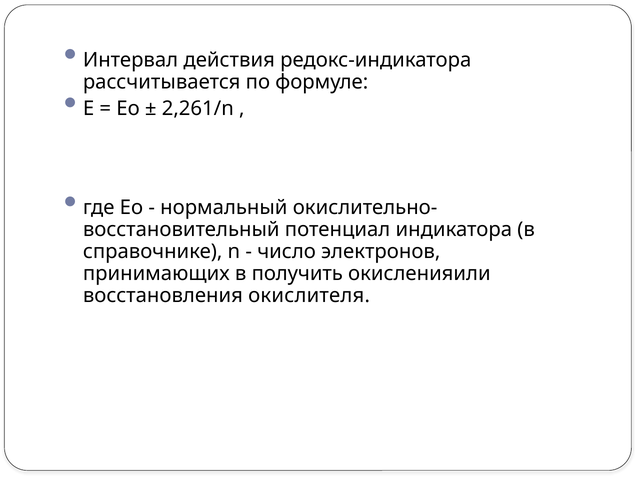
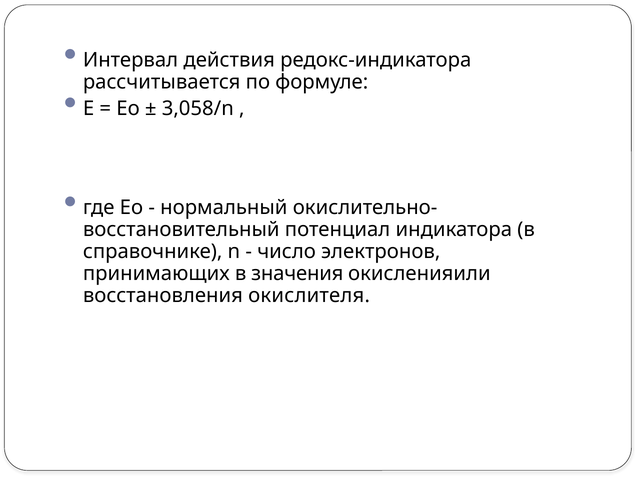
2,261/n: 2,261/n -> 3,058/n (198, 108)
получить: получить -> значения (297, 274)
